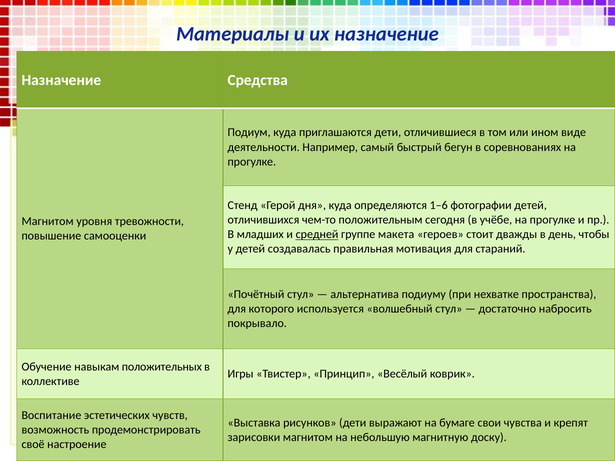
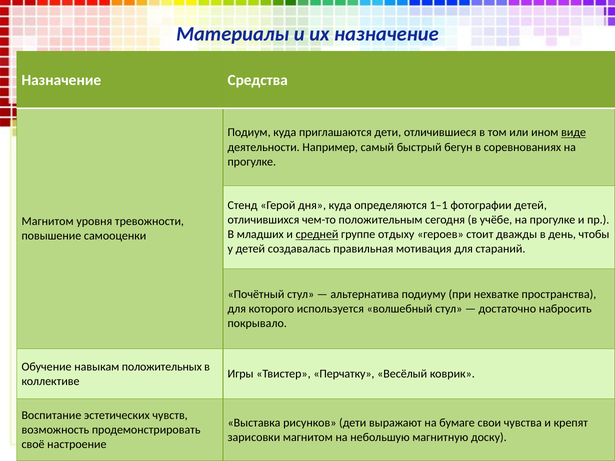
виде underline: none -> present (574, 133)
1–6: 1–6 -> 1–1 (439, 206)
макета: макета -> отдыху (396, 235)
Принцип: Принцип -> Перчатку (344, 374)
